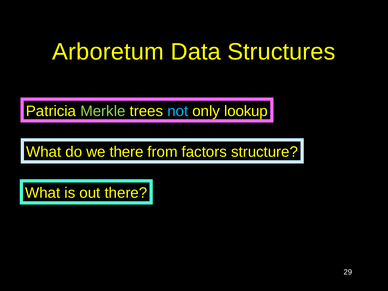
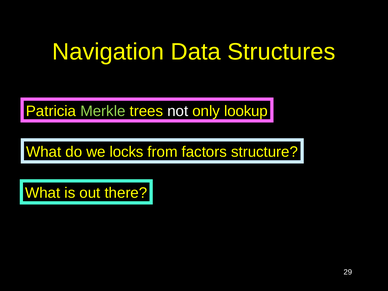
Arboretum: Arboretum -> Navigation (108, 52)
not colour: light blue -> white (178, 111)
we there: there -> locks (127, 152)
